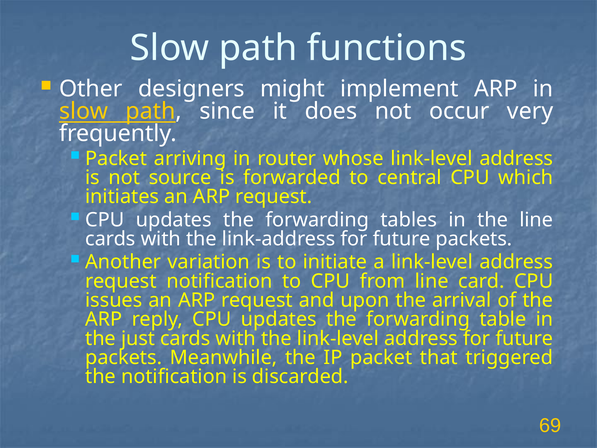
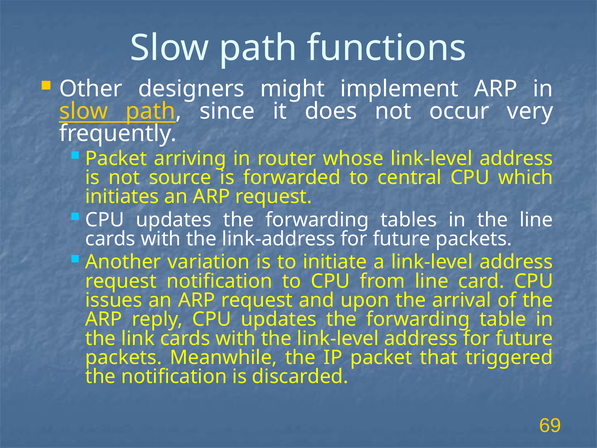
just: just -> link (138, 338)
